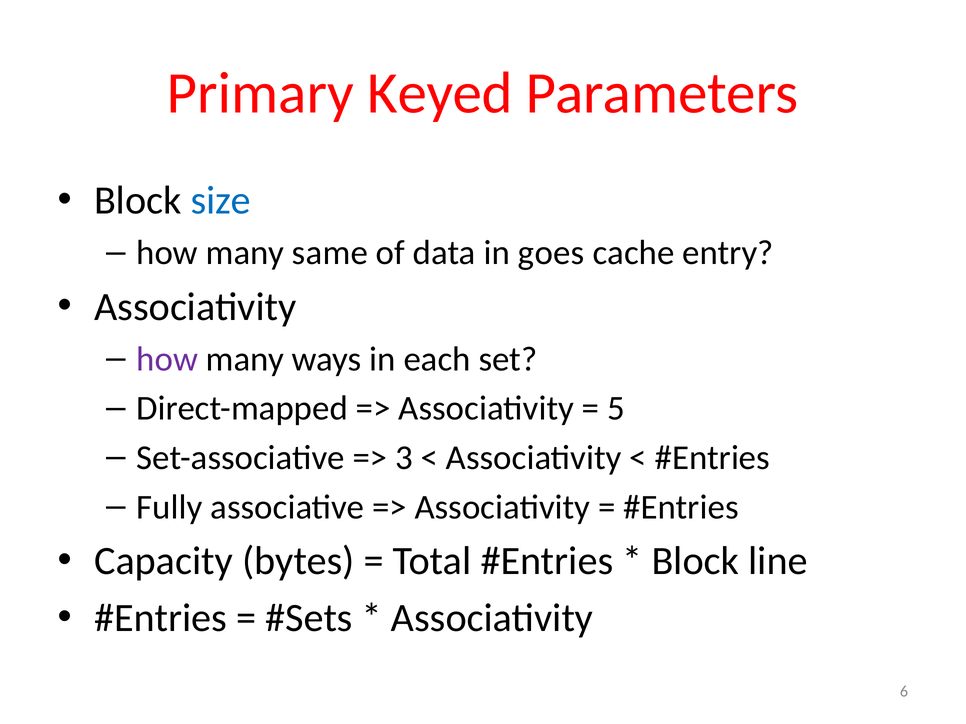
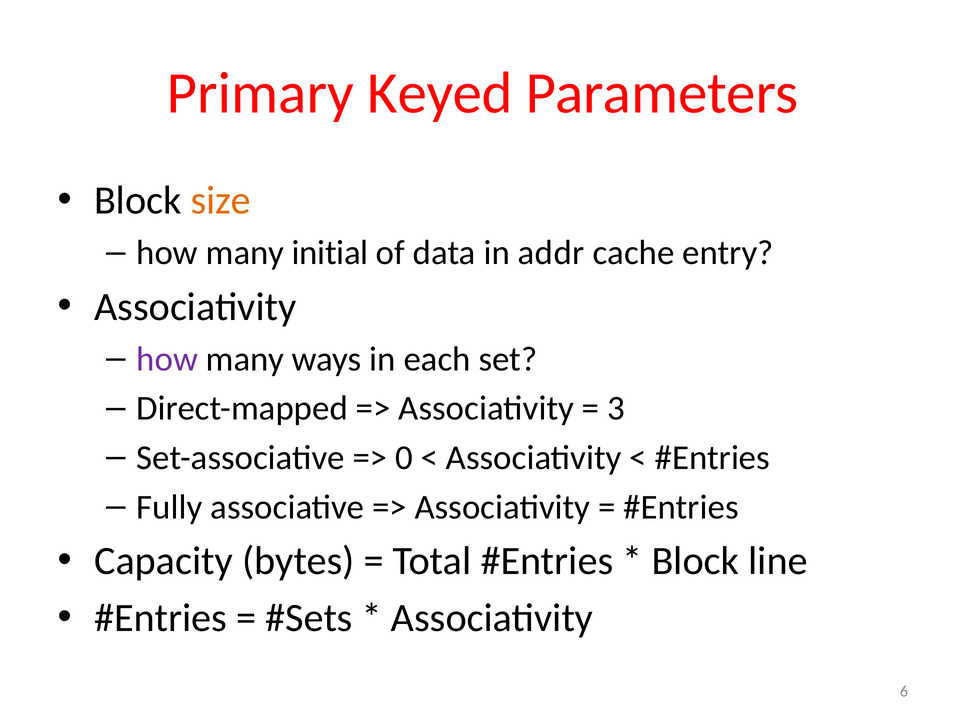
size colour: blue -> orange (221, 201)
same: same -> initial (330, 253)
goes: goes -> addr (551, 253)
5: 5 -> 3 (616, 409)
3: 3 -> 0 (404, 458)
